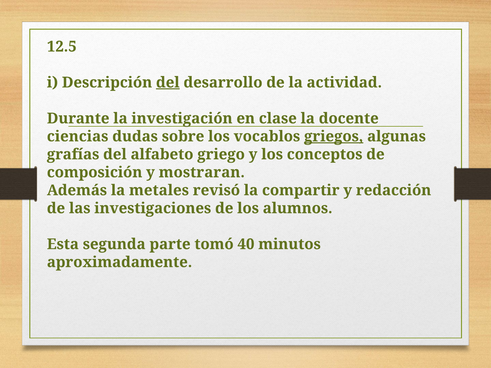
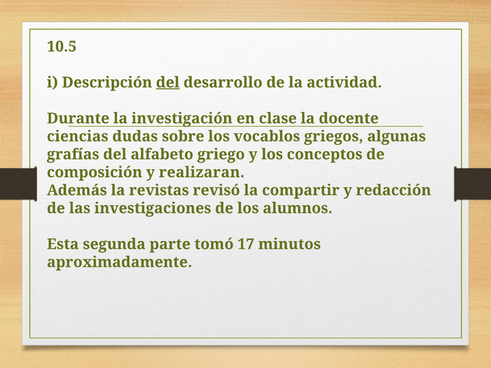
12.5: 12.5 -> 10.5 (62, 47)
griegos underline: present -> none (334, 136)
mostraran: mostraran -> realizaran (202, 172)
metales: metales -> revistas (159, 190)
40: 40 -> 17 (246, 244)
